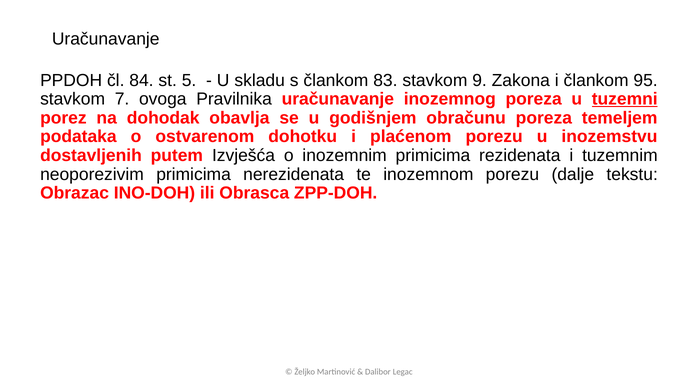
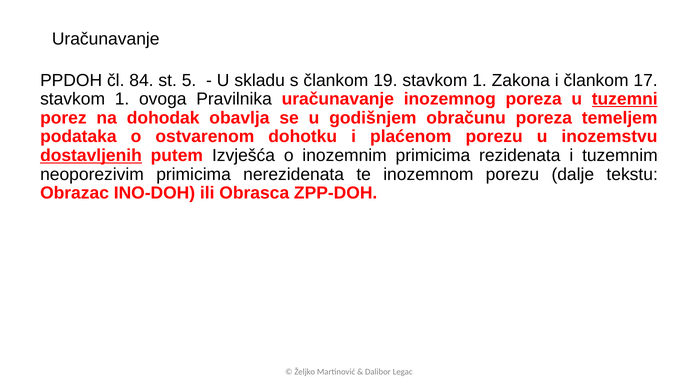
83: 83 -> 19 (385, 80)
9: 9 -> 1 (480, 80)
95: 95 -> 17 (646, 80)
7: 7 -> 1 (122, 99)
dostavljenih underline: none -> present (91, 156)
